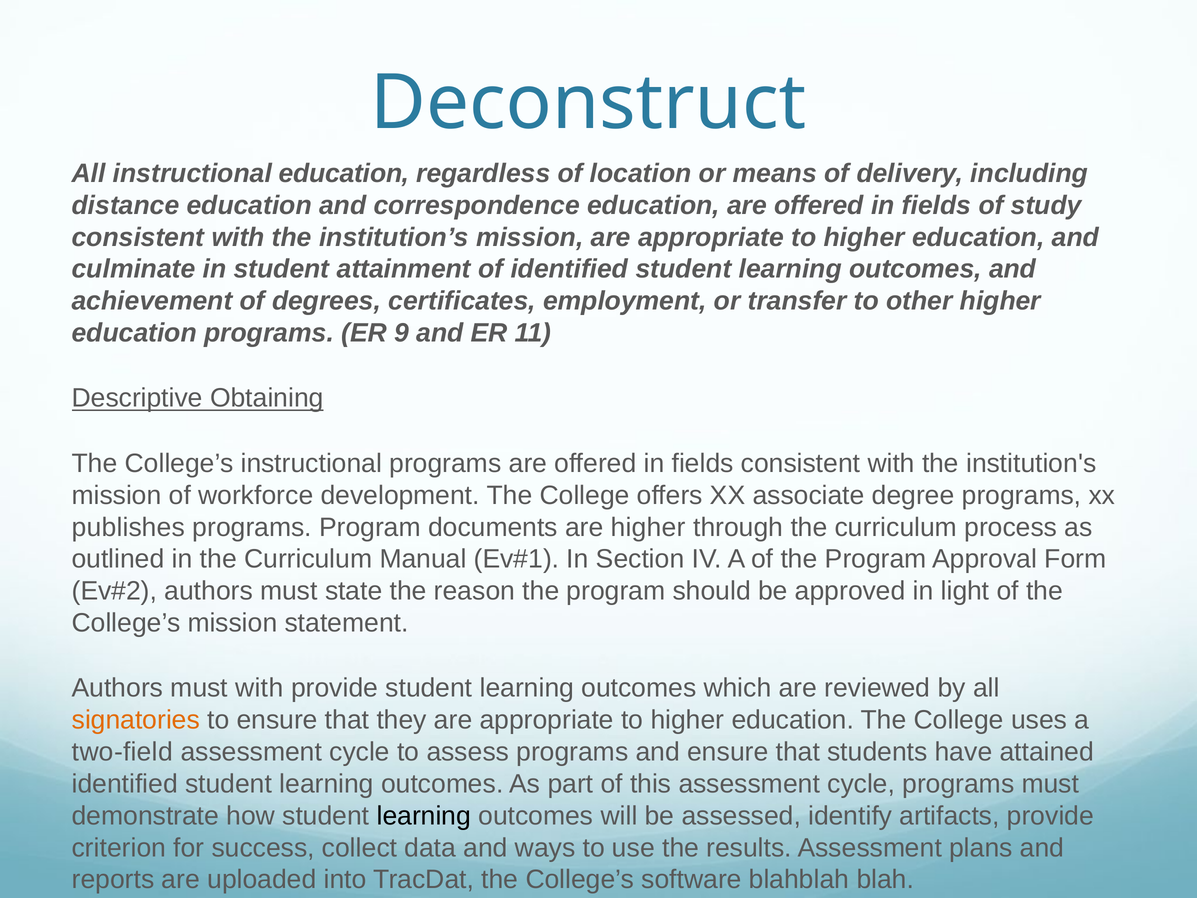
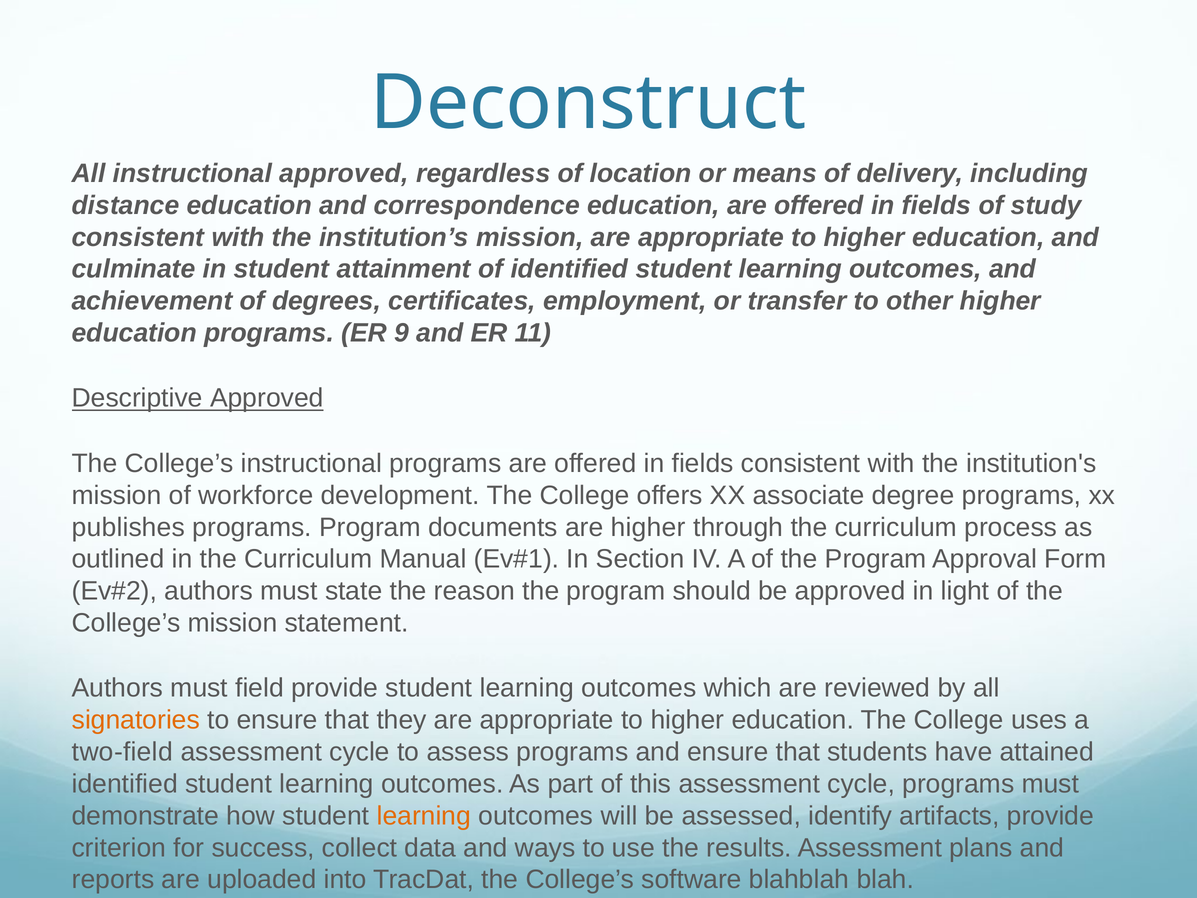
instructional education: education -> approved (344, 173)
Descriptive Obtaining: Obtaining -> Approved (267, 398)
must with: with -> field (259, 688)
learning colour: black -> orange (424, 816)
